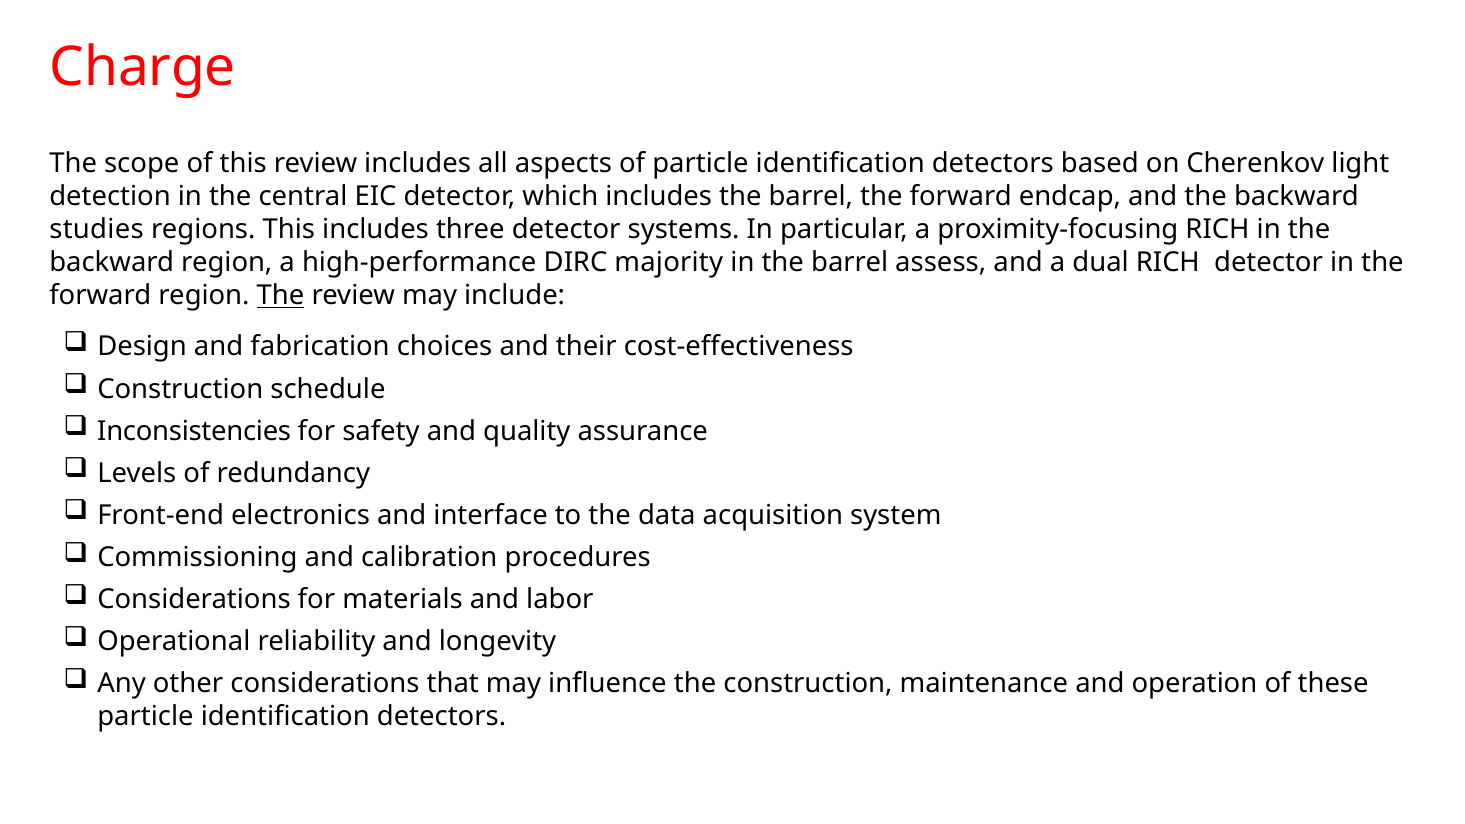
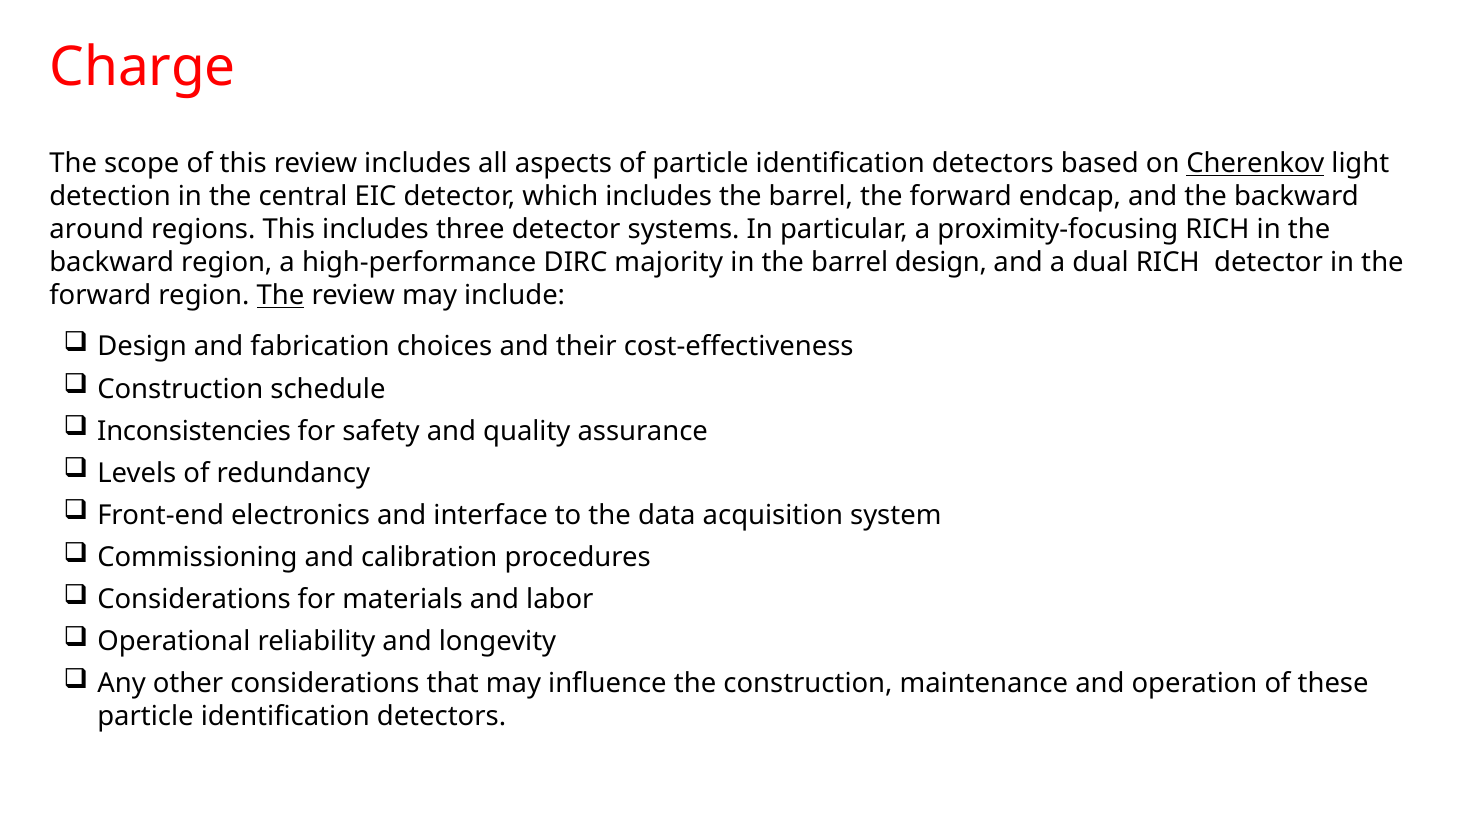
Cherenkov underline: none -> present (1255, 164)
studies: studies -> around (97, 230)
barrel assess: assess -> design (941, 263)
